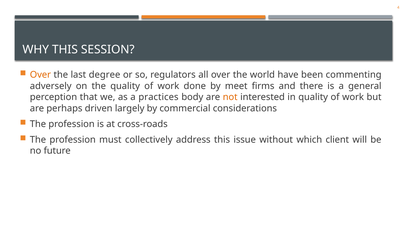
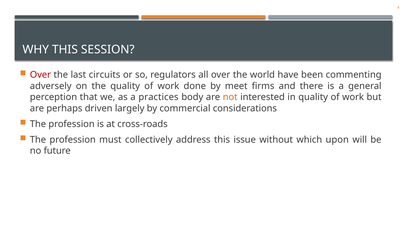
Over colour: orange -> red (40, 75)
degree: degree -> circuits (105, 75)
client: client -> upon (337, 140)
